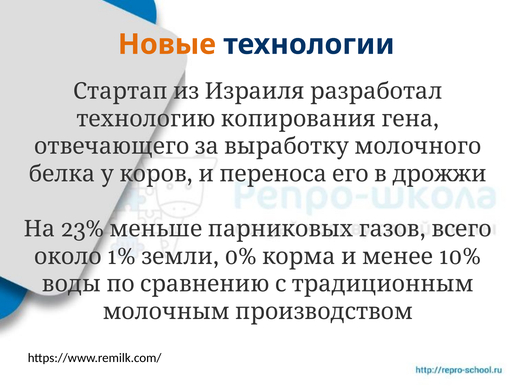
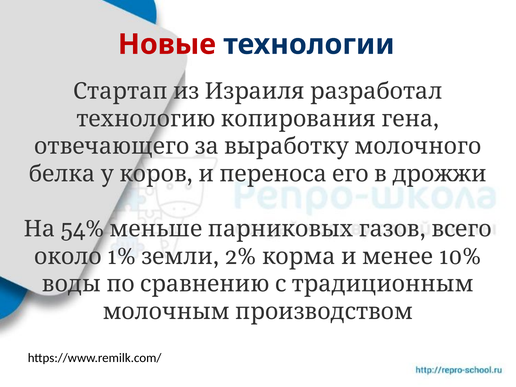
Новые colour: orange -> red (167, 44)
23%: 23% -> 54% (83, 229)
0%: 0% -> 2% (241, 256)
